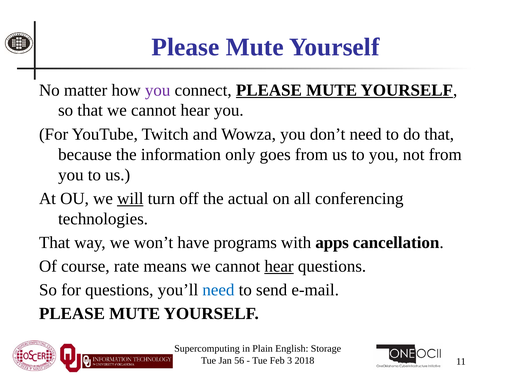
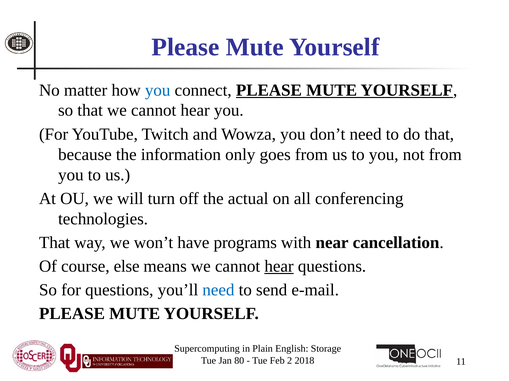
you colour: purple -> blue (158, 90)
will underline: present -> none (130, 199)
apps: apps -> near (332, 243)
rate: rate -> else (127, 267)
56: 56 -> 80 (239, 361)
3: 3 -> 2 (290, 361)
